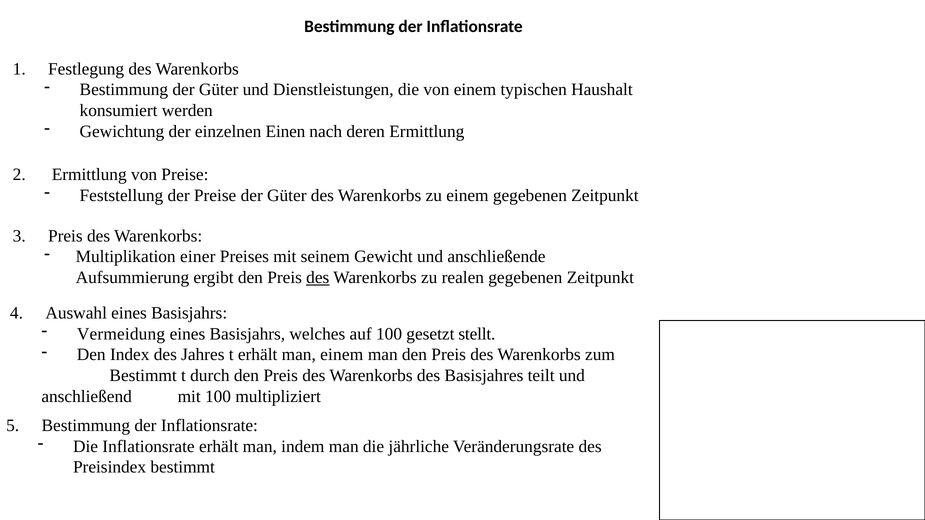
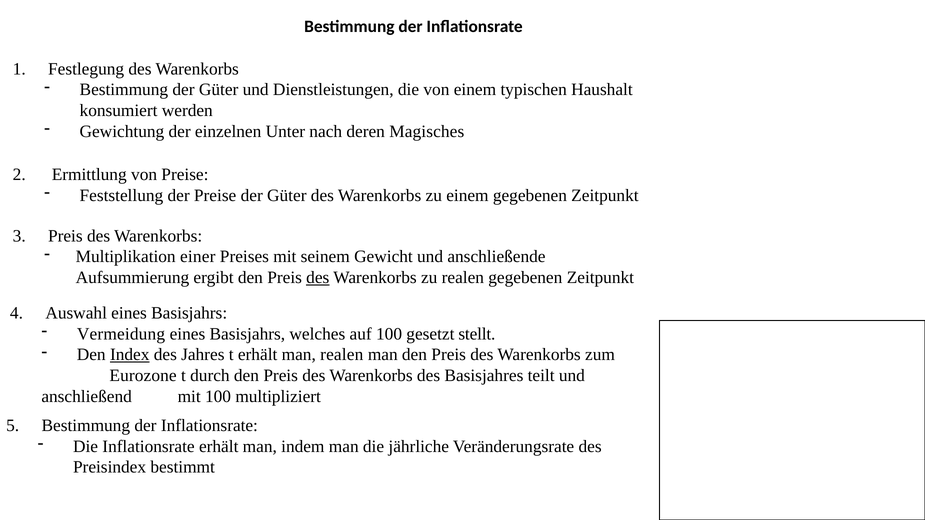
Einen: Einen -> Unter (285, 131)
deren Ermittlung: Ermittlung -> Magisches (427, 131)
Index underline: none -> present (130, 355)
man einem: einem -> realen (342, 355)
Bestimmt: Bestimmt -> Eurozone (143, 376)
